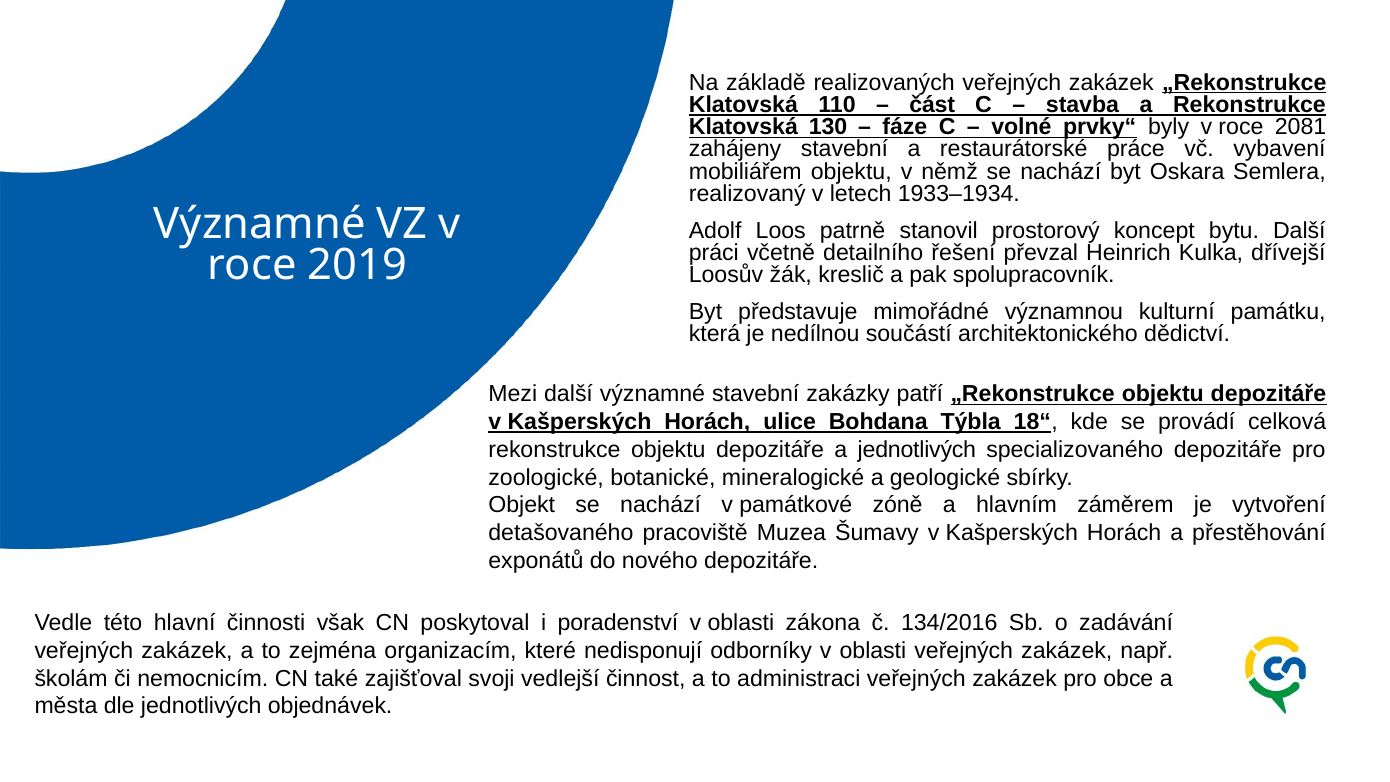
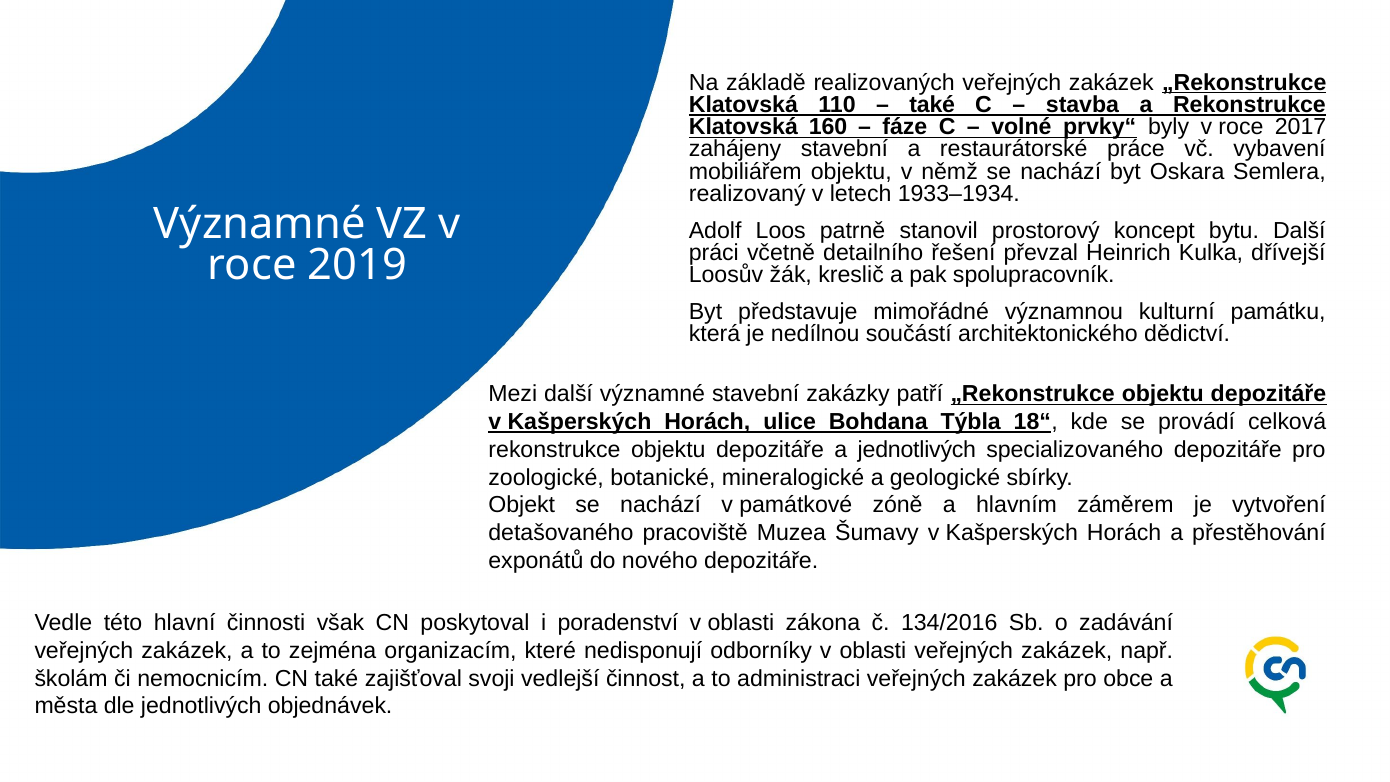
část: část -> také (932, 105)
130: 130 -> 160 (828, 127)
2081: 2081 -> 2017 (1301, 127)
